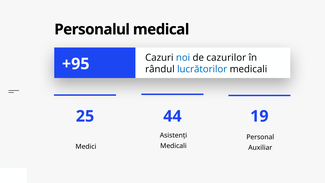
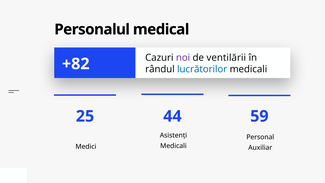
noi colour: blue -> purple (183, 58)
cazurilor: cazurilor -> ventilării (226, 58)
+95: +95 -> +82 (76, 64)
19: 19 -> 59 (259, 116)
